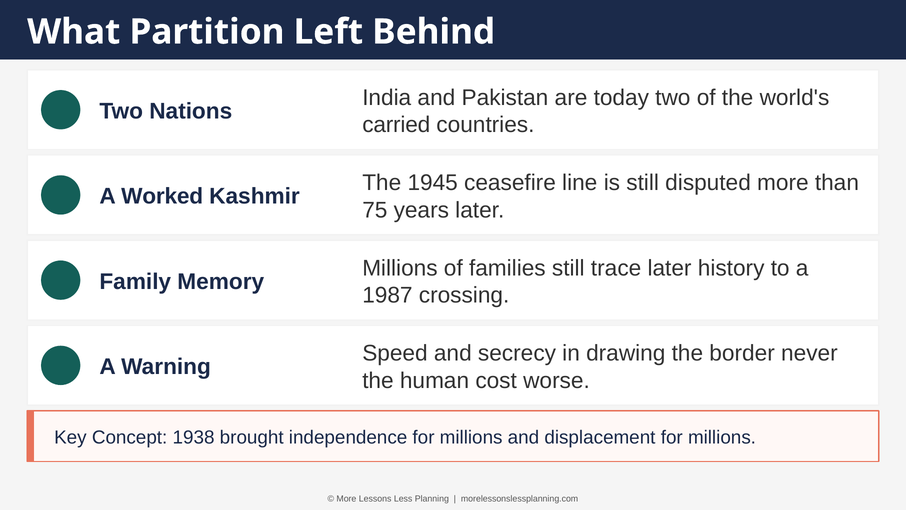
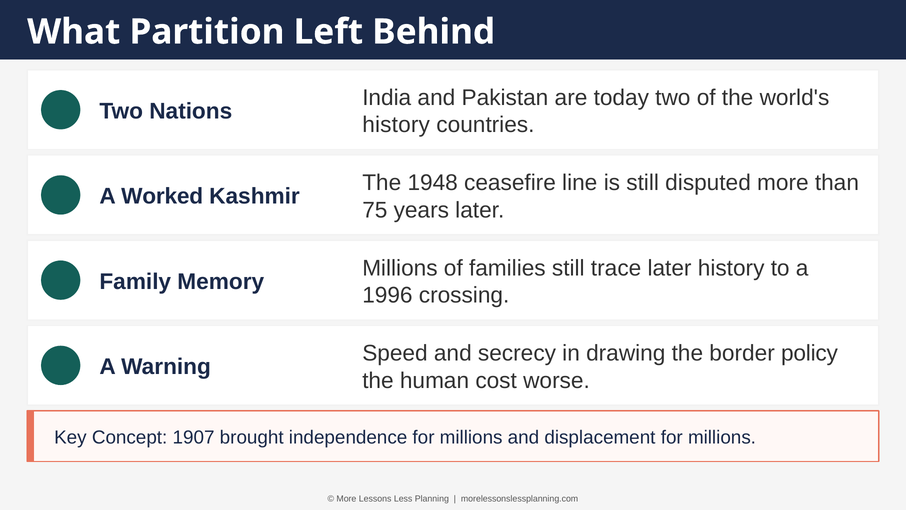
carried: carried -> history (396, 125)
1945: 1945 -> 1948 (433, 183)
1987: 1987 -> 1996 (387, 295)
never: never -> policy (809, 353)
1938: 1938 -> 1907 (194, 437)
